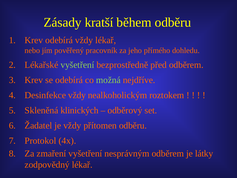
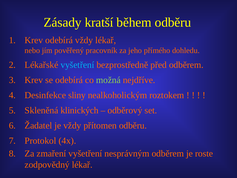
vyšetření colour: light green -> light blue (77, 65)
Desinfekce vždy: vždy -> sliny (77, 95)
látky: látky -> roste (204, 153)
